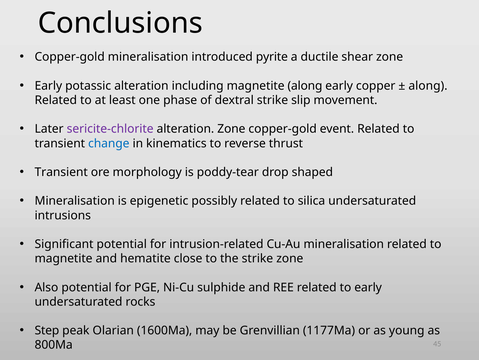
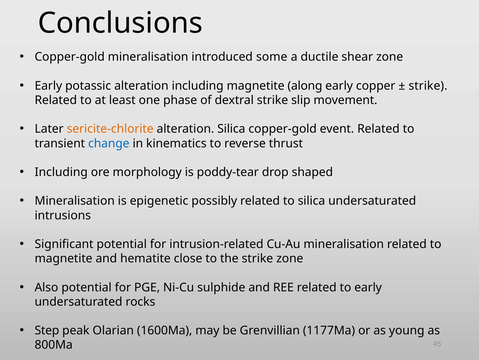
pyrite: pyrite -> some (272, 57)
along: along -> strike (428, 86)
sericite-chlorite colour: purple -> orange (110, 129)
alteration Zone: Zone -> Silica (231, 129)
Transient: Transient -> Including (61, 172)
